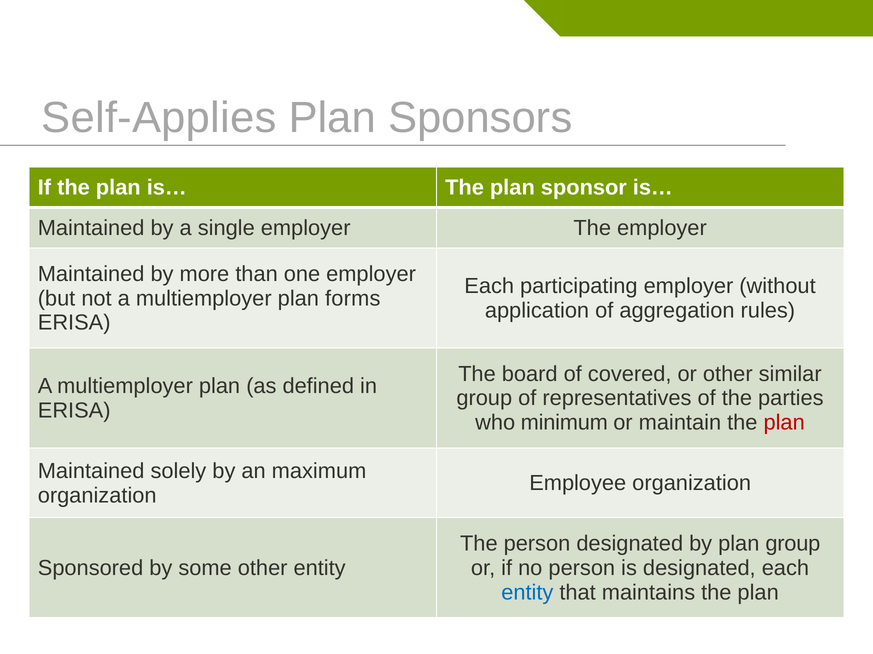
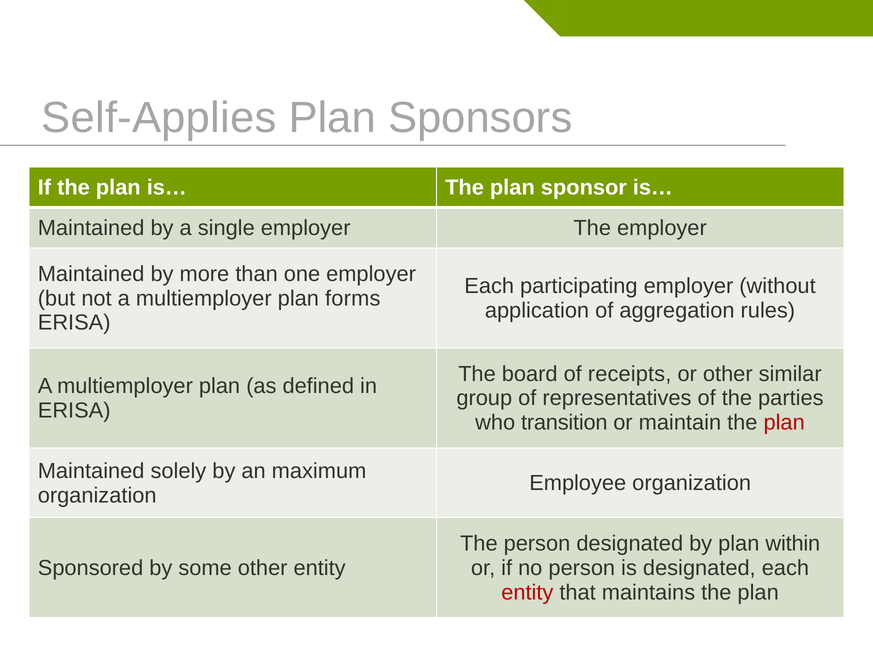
covered: covered -> receipts (630, 374)
minimum: minimum -> transition (564, 423)
plan group: group -> within (793, 544)
entity colour: blue -> red (527, 593)
